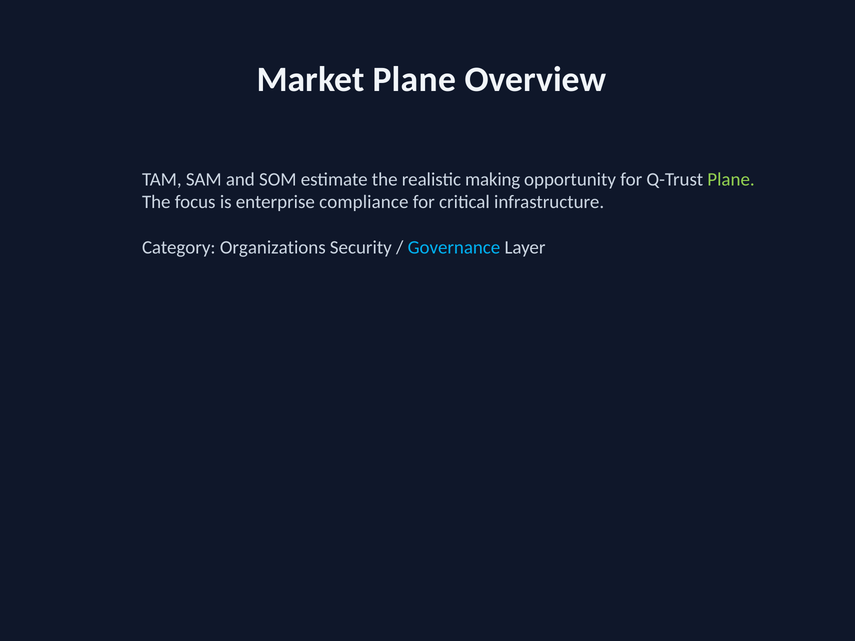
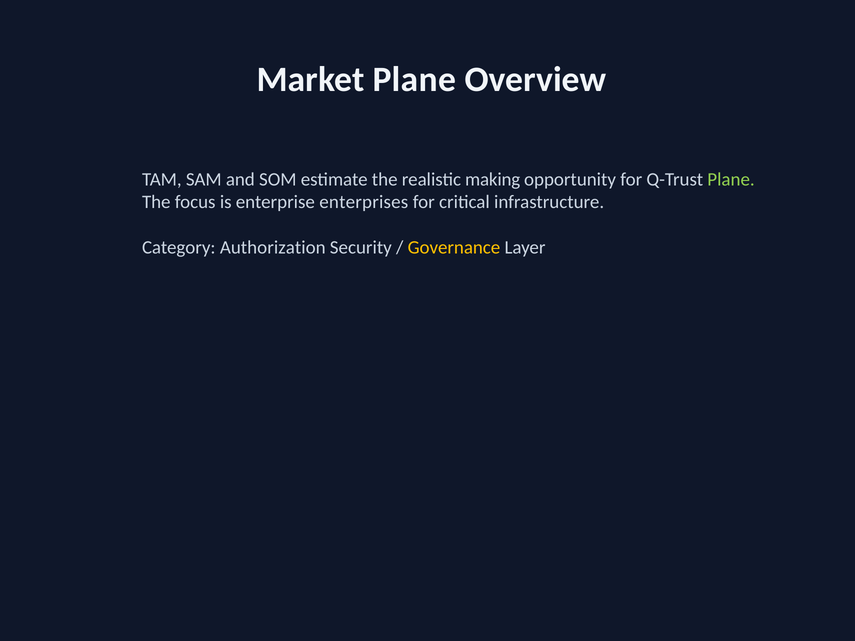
compliance: compliance -> enterprises (364, 202)
Organizations: Organizations -> Authorization (273, 248)
Governance colour: light blue -> yellow (454, 248)
